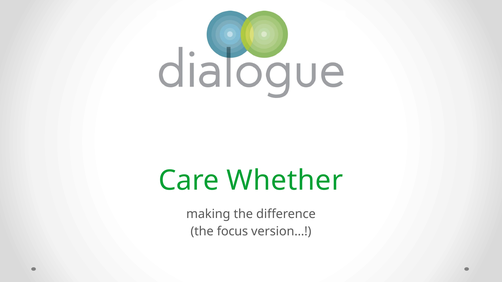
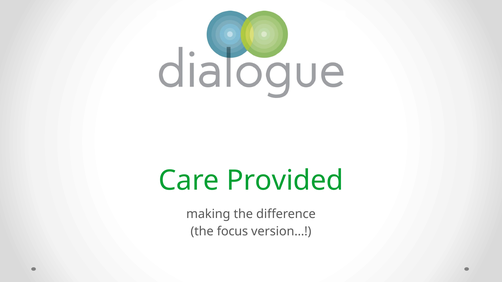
Whether: Whether -> Provided (285, 181)
